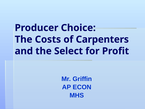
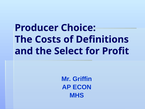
Carpenters: Carpenters -> Definitions (102, 39)
